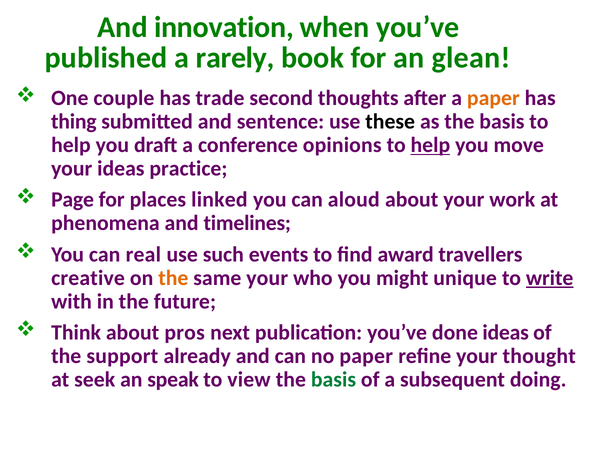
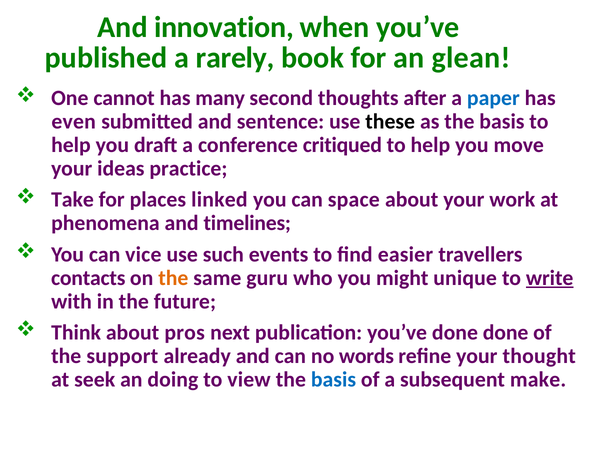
couple: couple -> cannot (124, 98)
trade: trade -> many (220, 98)
paper colour: orange -> blue (493, 98)
thing: thing -> even (74, 122)
opinions: opinions -> critiqued (342, 145)
help underline: present -> none (430, 145)
Page: Page -> Take (72, 200)
aloud: aloud -> space (354, 200)
real: real -> vice (143, 254)
award: award -> easier (405, 254)
creative: creative -> contacts (88, 278)
same your: your -> guru (267, 278)
done ideas: ideas -> done (506, 332)
no paper: paper -> words (366, 356)
speak: speak -> doing (173, 379)
basis colour: green -> blue (333, 379)
doing: doing -> make (538, 379)
